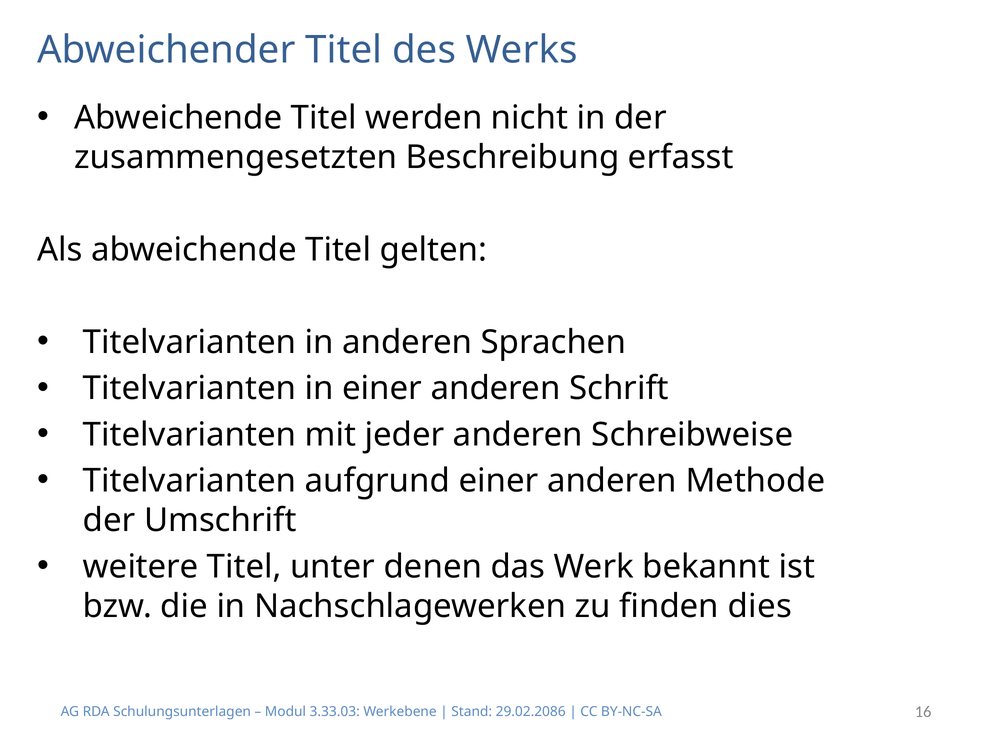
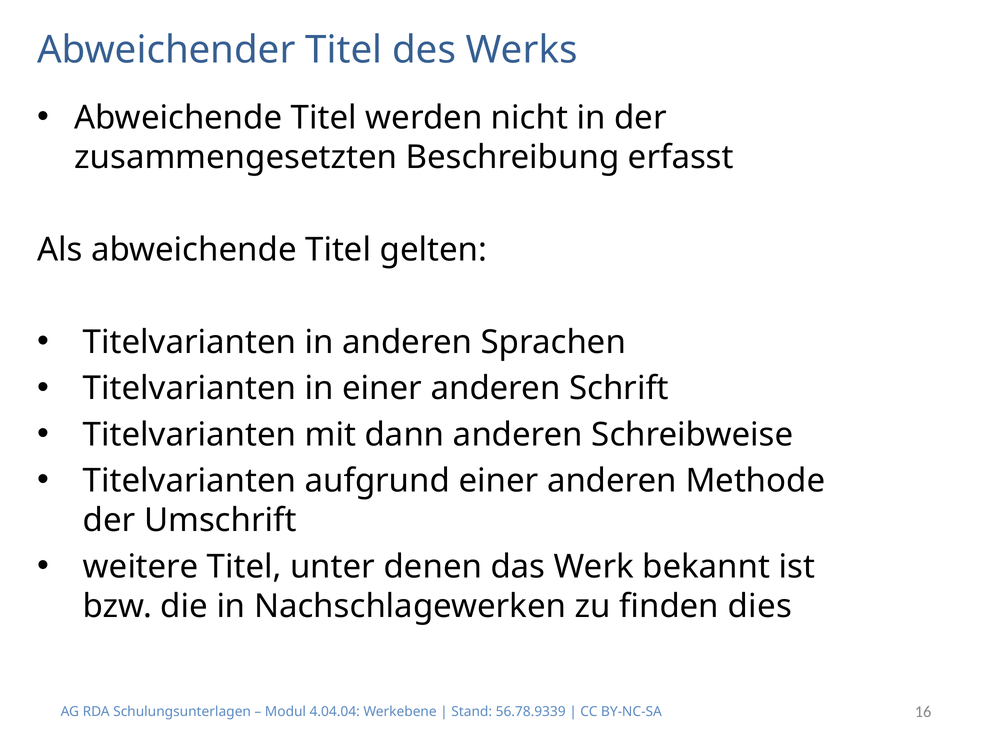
jeder: jeder -> dann (404, 435)
3.33.03: 3.33.03 -> 4.04.04 (335, 712)
29.02.2086: 29.02.2086 -> 56.78.9339 (531, 712)
